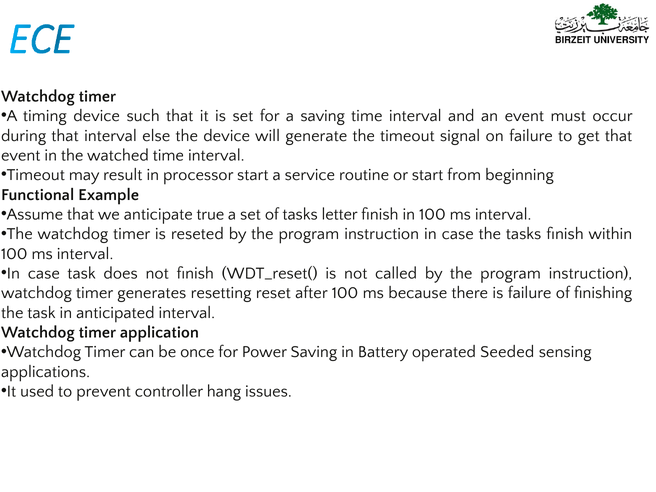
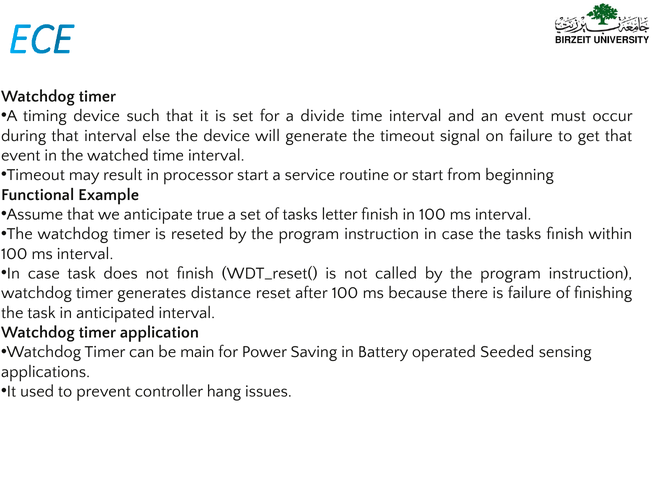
a saving: saving -> divide (323, 116)
resetting: resetting -> distance (221, 293)
once: once -> main (197, 352)
